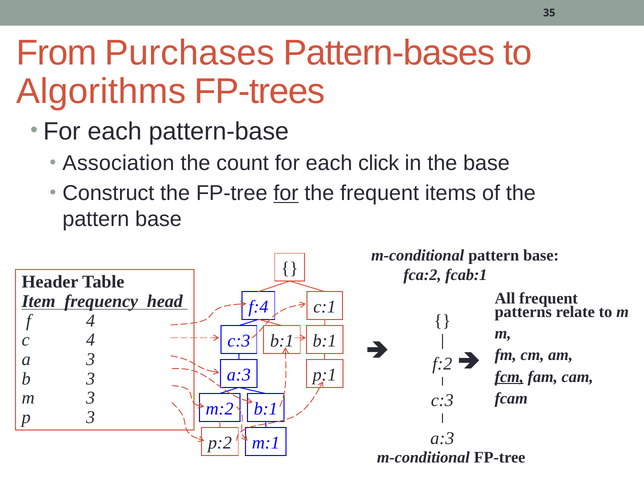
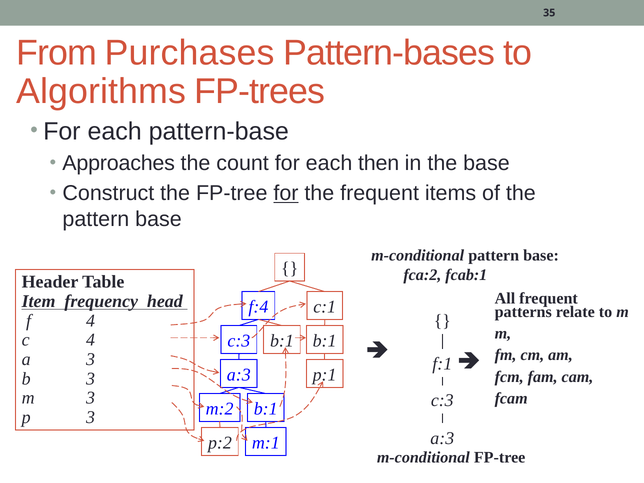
Association: Association -> Approaches (119, 163)
click: click -> then (379, 163)
f:2: f:2 -> f:1 (442, 364)
fcm underline: present -> none (509, 377)
